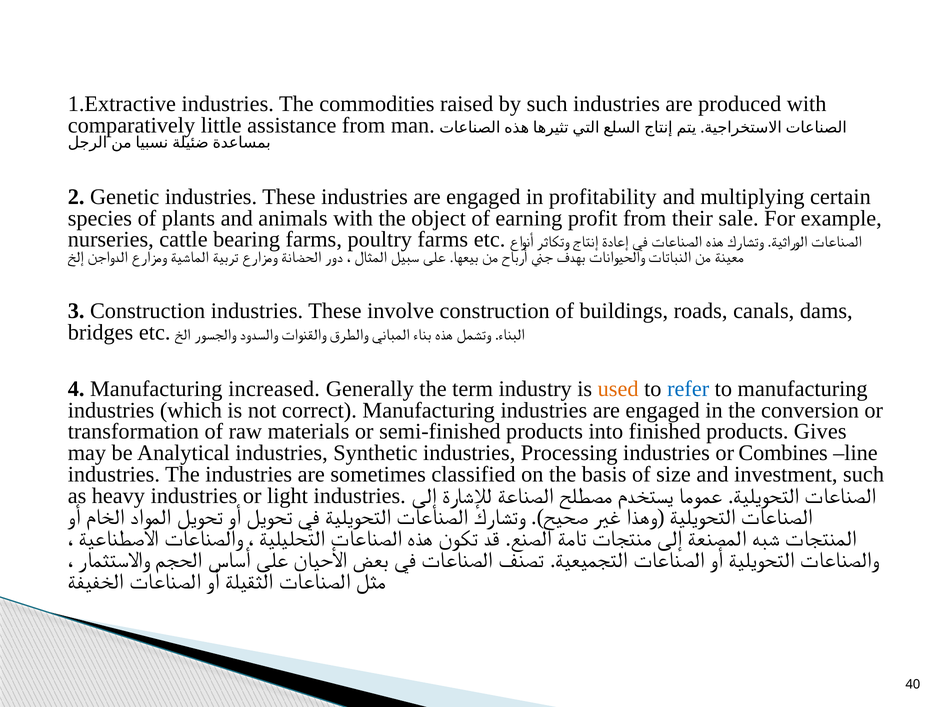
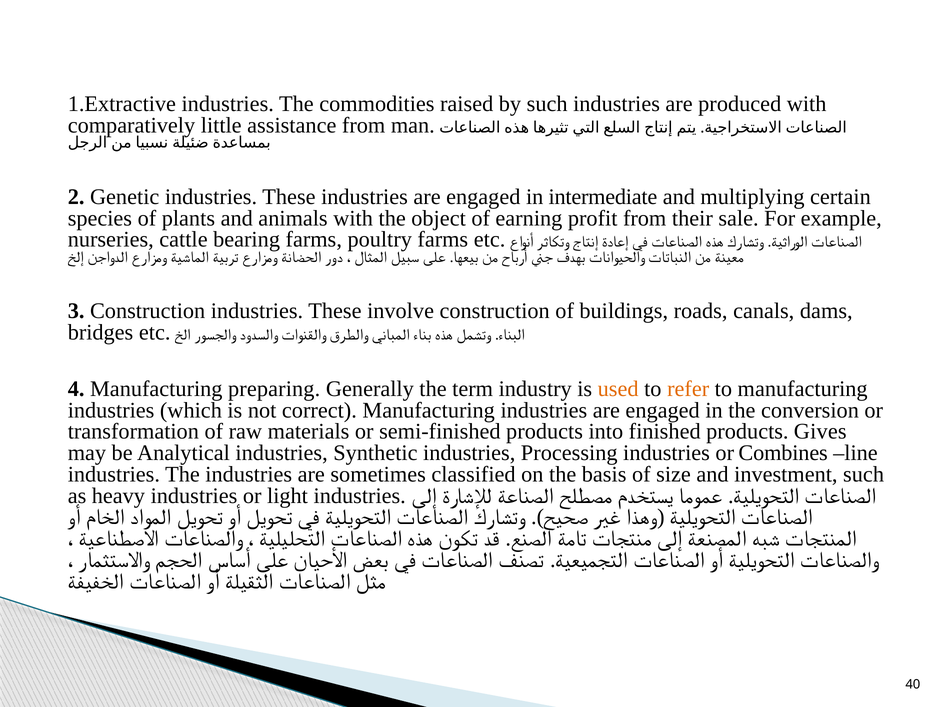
profitability: profitability -> intermediate (603, 197)
increased: increased -> preparing (274, 389)
refer colour: blue -> orange (688, 389)
